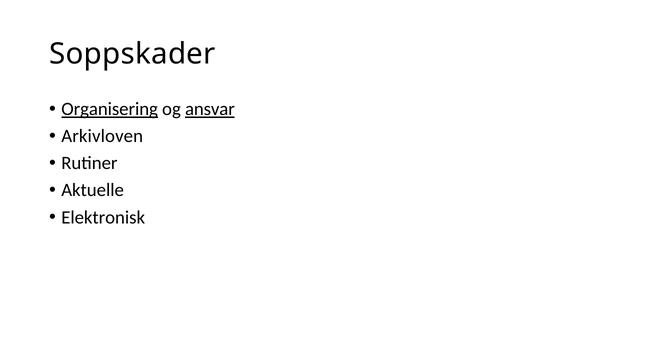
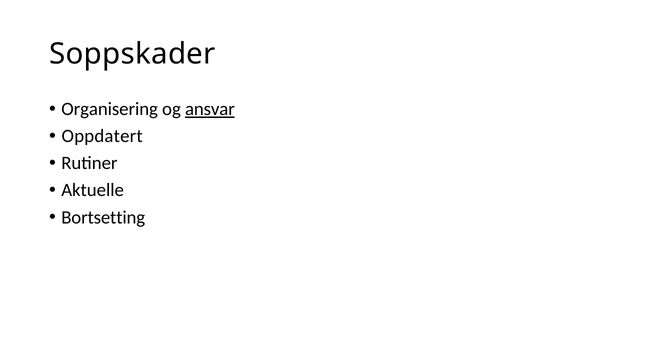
Organisering underline: present -> none (110, 109)
Arkivloven: Arkivloven -> Oppdatert (102, 136)
Elektronisk: Elektronisk -> Bortsetting (103, 217)
